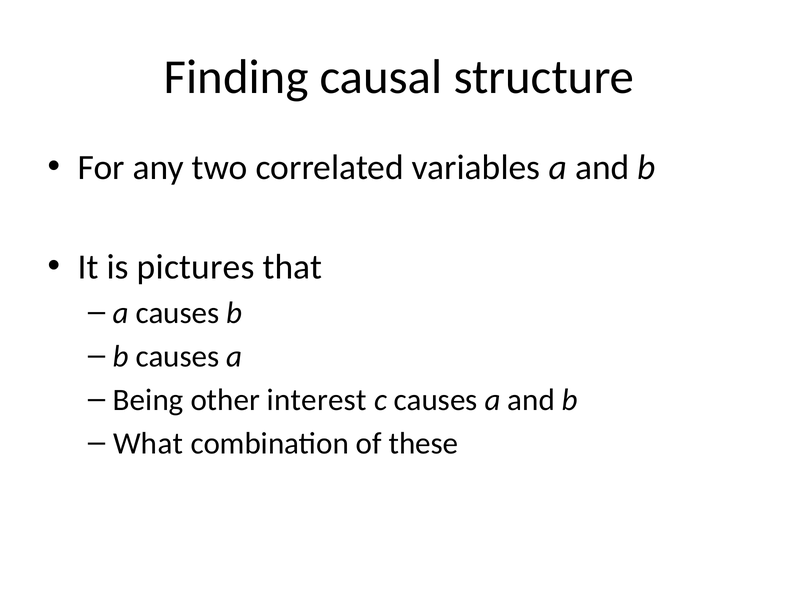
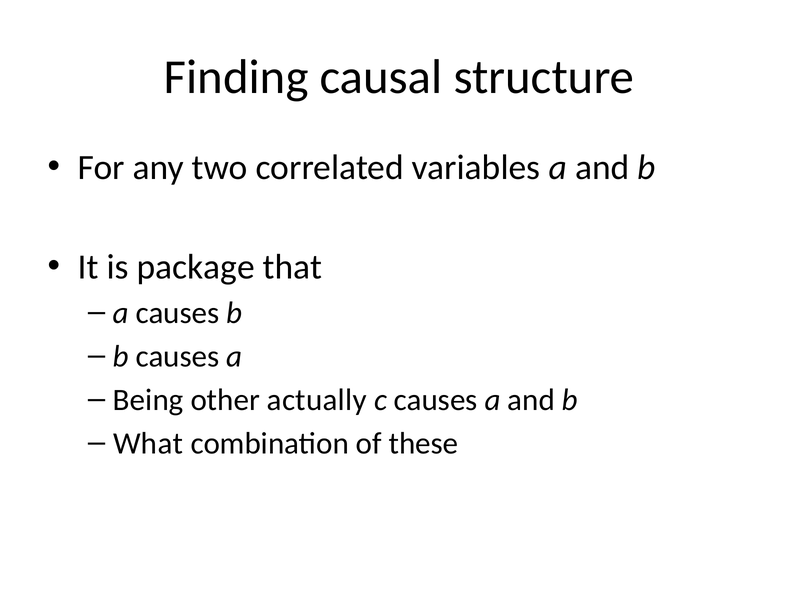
pictures: pictures -> package (196, 267)
interest: interest -> actually (317, 400)
